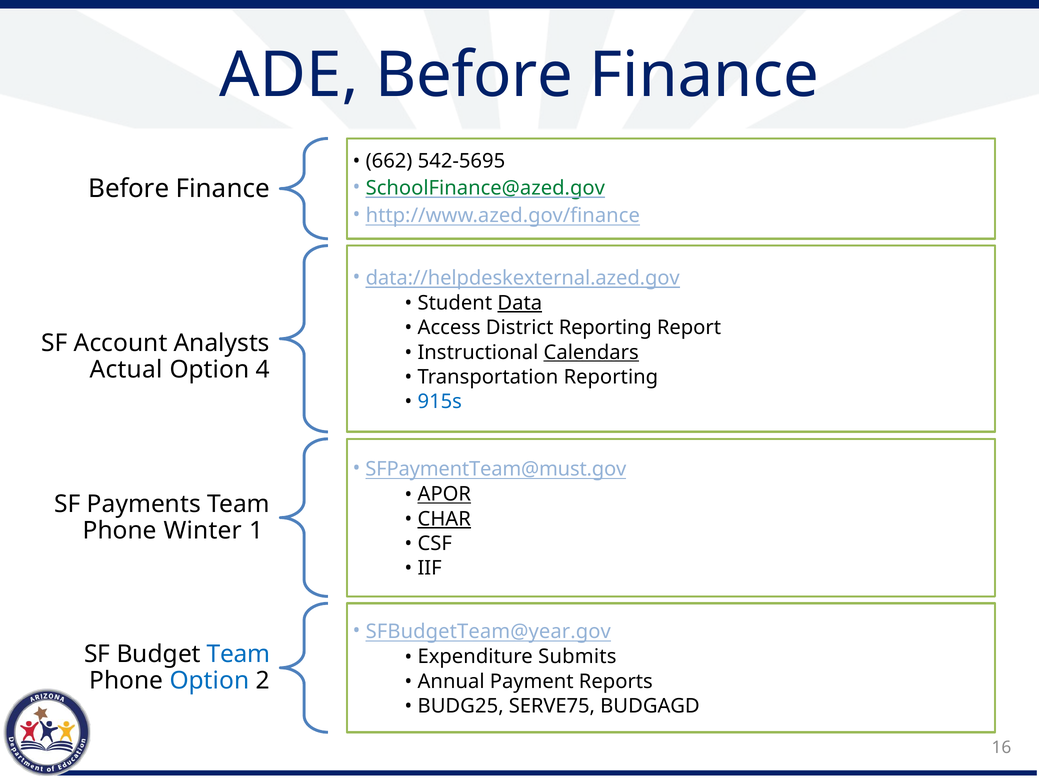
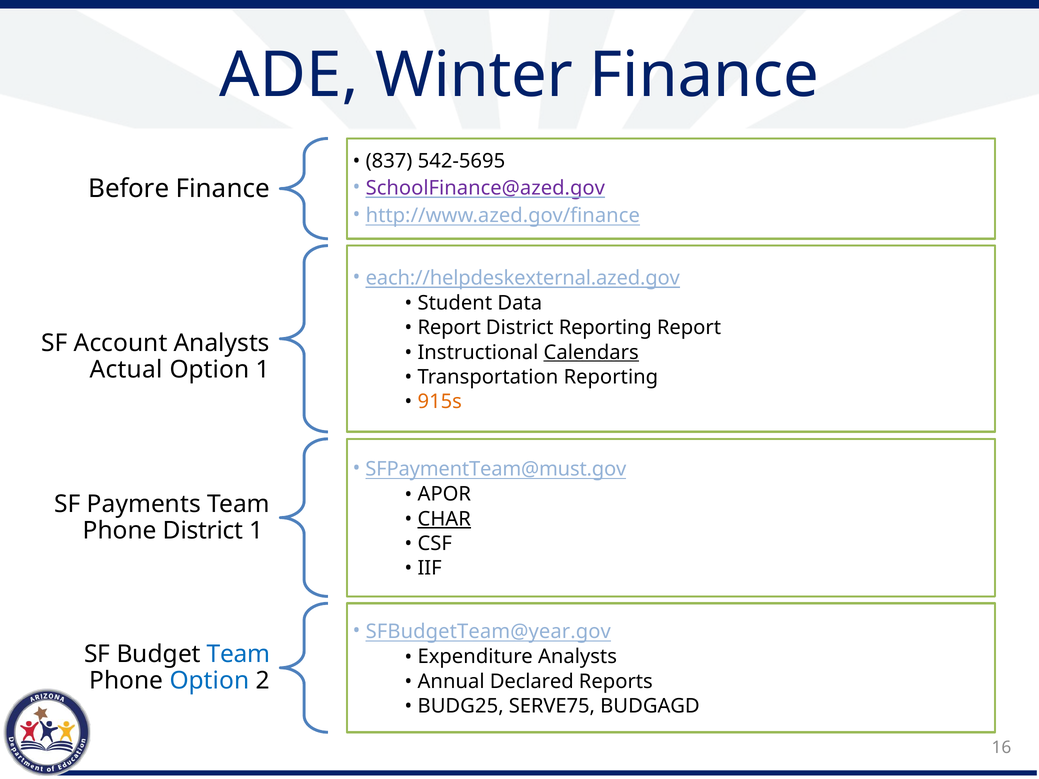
ADE Before: Before -> Winter (474, 75)
662: 662 -> 837 (389, 161)
SchoolFinance@azed.gov colour: green -> purple (485, 188)
data://helpdeskexternal.azed.gov: data://helpdeskexternal.azed.gov -> each://helpdeskexternal.azed.gov (523, 278)
Data underline: present -> none (520, 303)
Access: Access -> Report (449, 328)
Option 4: 4 -> 1 (263, 370)
915s colour: blue -> orange (440, 402)
APOR underline: present -> none (444, 494)
Phone Winter: Winter -> District (203, 531)
Expenditure Submits: Submits -> Analysts (577, 657)
Payment: Payment -> Declared (532, 682)
